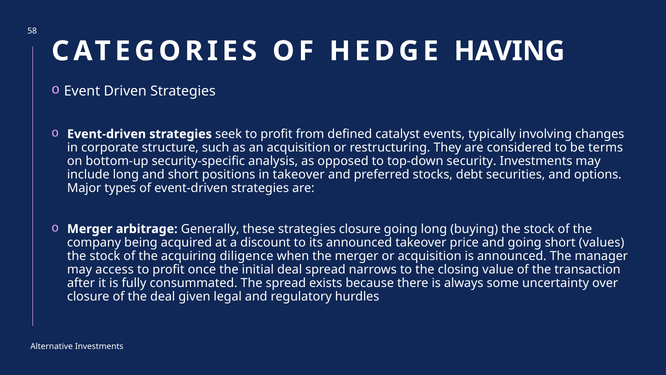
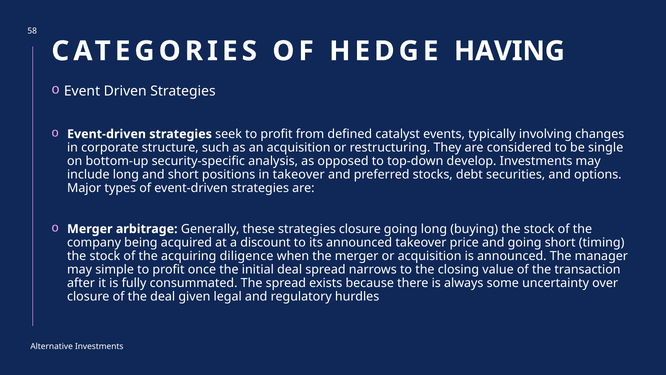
terms: terms -> single (606, 147)
security: security -> develop (472, 161)
values: values -> timing (602, 242)
access: access -> simple (115, 269)
